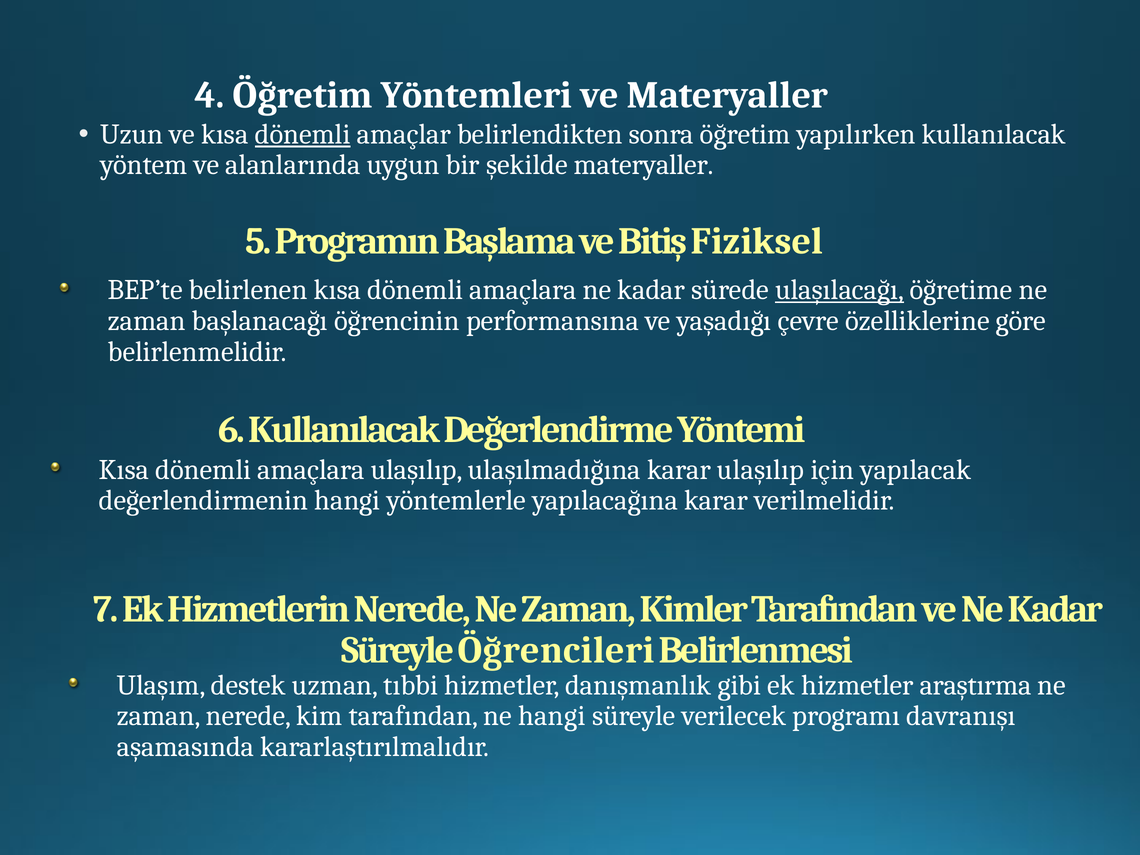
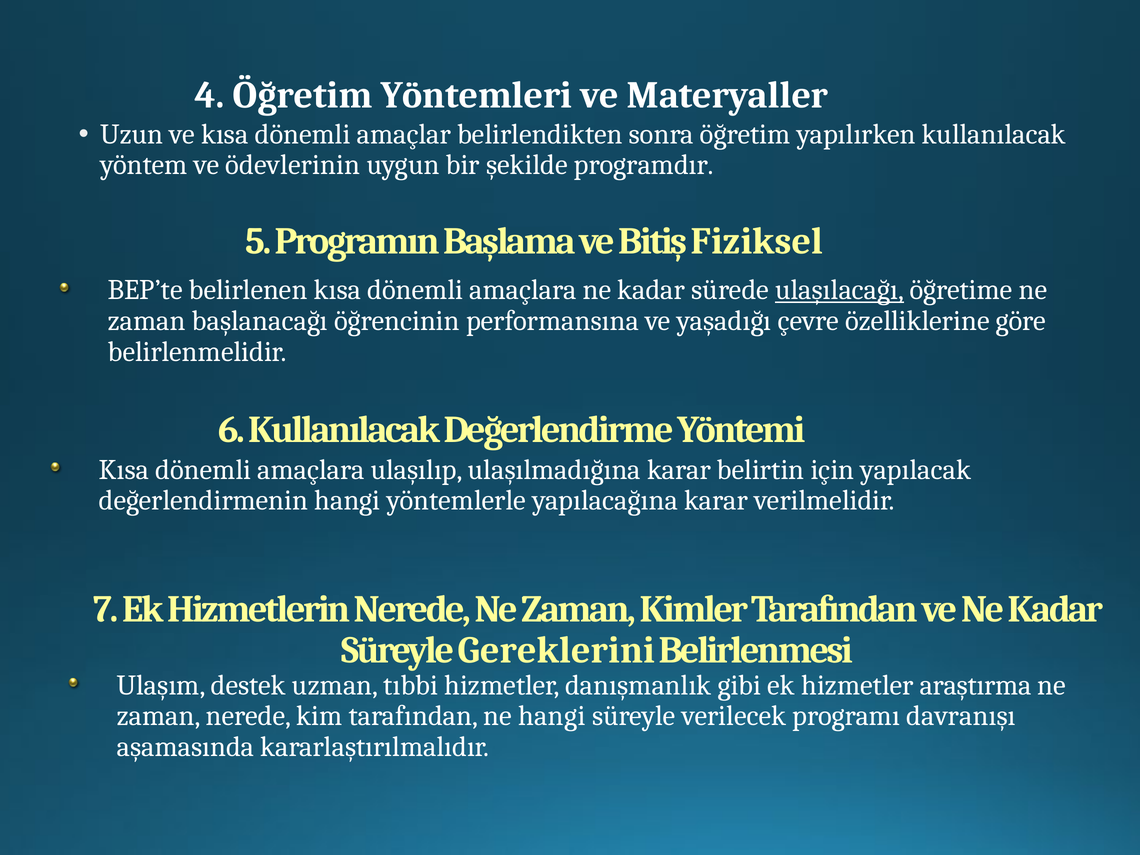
dönemli underline: present -> none (303, 134)
alanlarında: alanlarında -> ödevlerinin (293, 165)
şekilde materyaller: materyaller -> programdır (644, 165)
karar ulaşılıp: ulaşılıp -> belirtin (761, 470)
Öğrencileri: Öğrencileri -> Gereklerini (556, 650)
